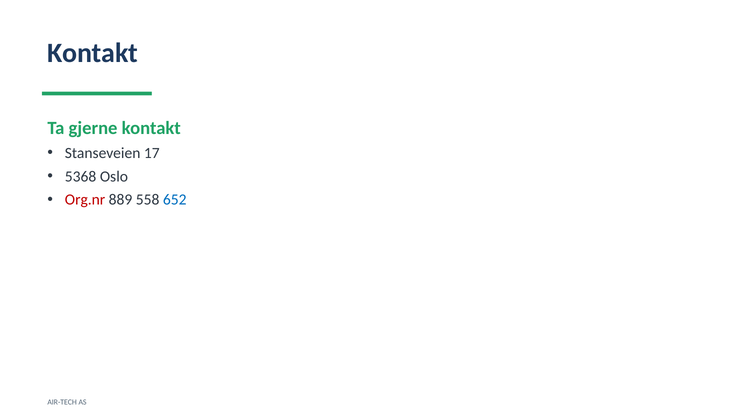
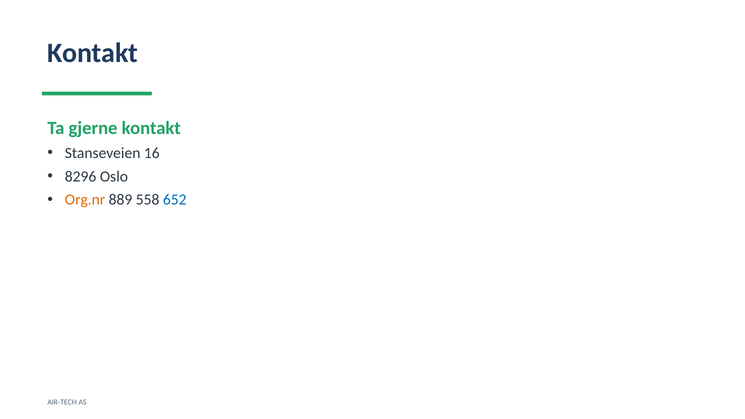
17: 17 -> 16 (152, 153)
5368: 5368 -> 8296 (81, 176)
Org.nr colour: red -> orange (85, 200)
